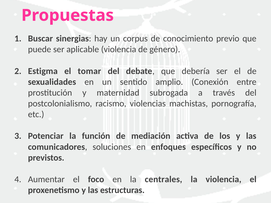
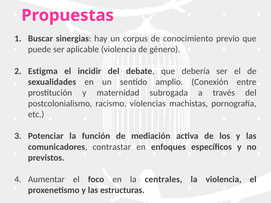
tomar: tomar -> incidir (89, 71)
soluciones: soluciones -> contrastar (112, 147)
